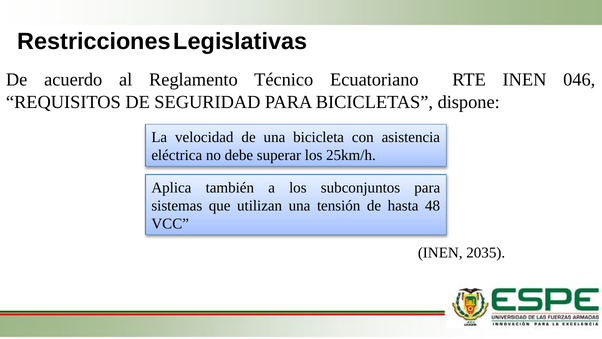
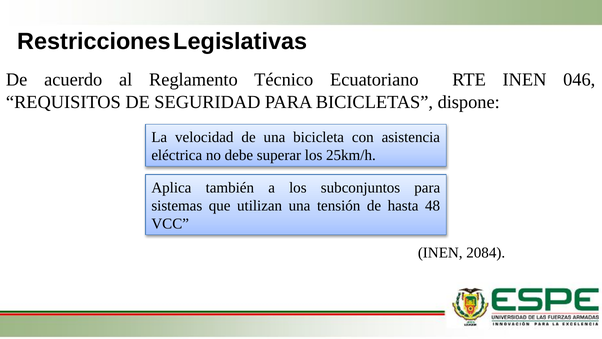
2035: 2035 -> 2084 (486, 253)
